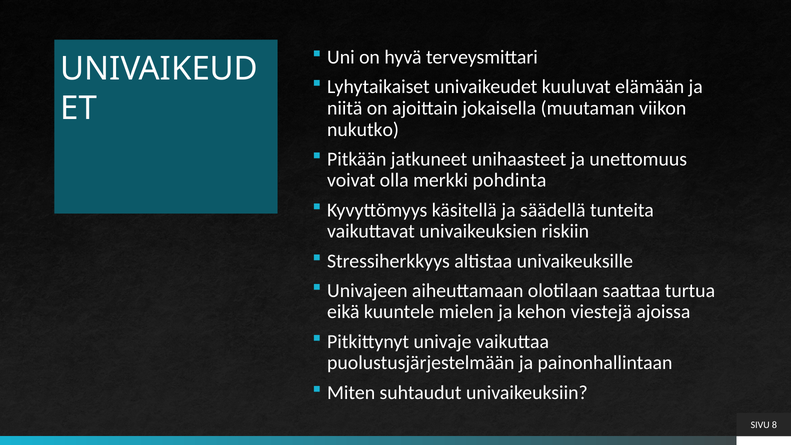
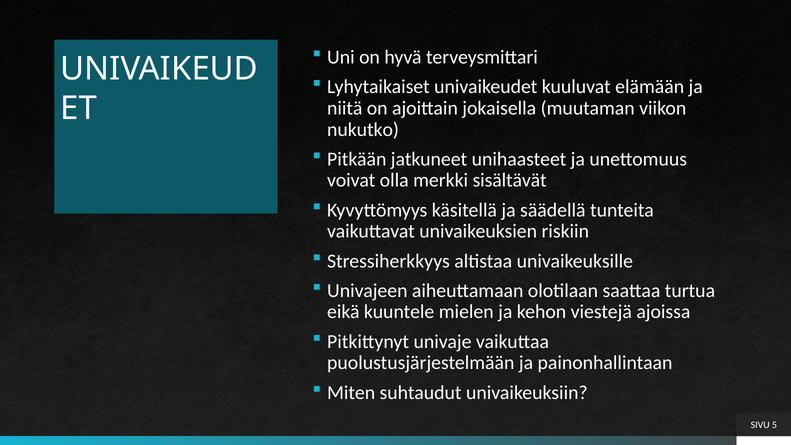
pohdinta: pohdinta -> sisältävät (510, 180)
8: 8 -> 5 (774, 425)
